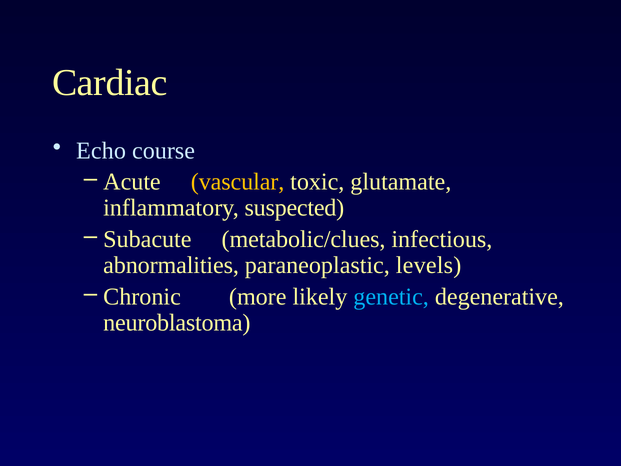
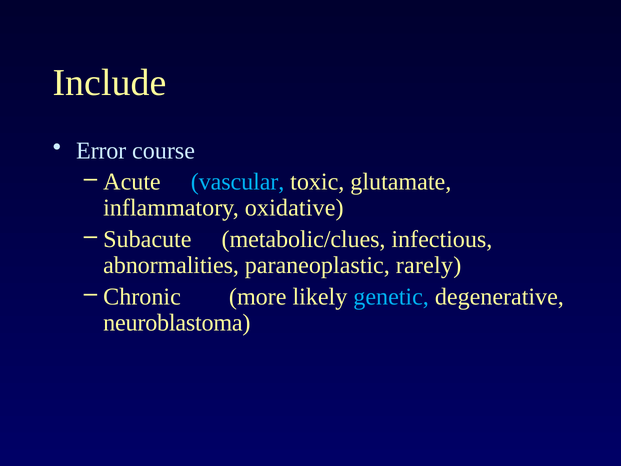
Cardiac: Cardiac -> Include (110, 83)
Echo: Echo -> Error (101, 151)
vascular colour: yellow -> light blue (238, 182)
suspected: suspected -> oxidative (294, 208)
levels: levels -> rarely (429, 265)
